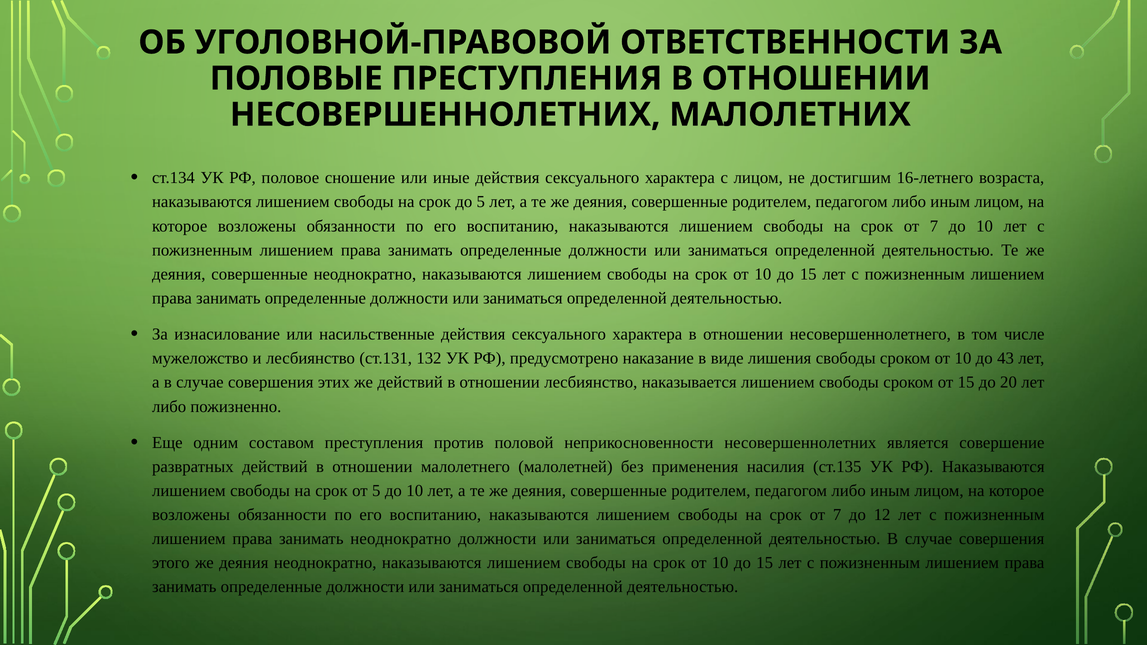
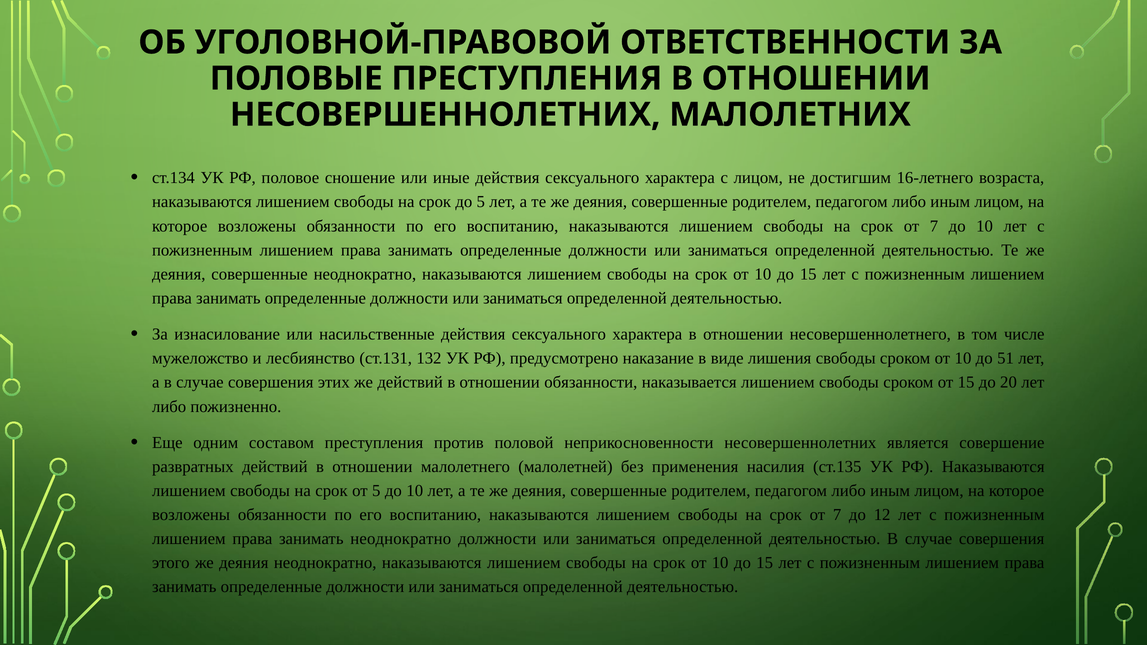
43: 43 -> 51 (1006, 358)
отношении лесбиянство: лесбиянство -> обязанности (591, 383)
